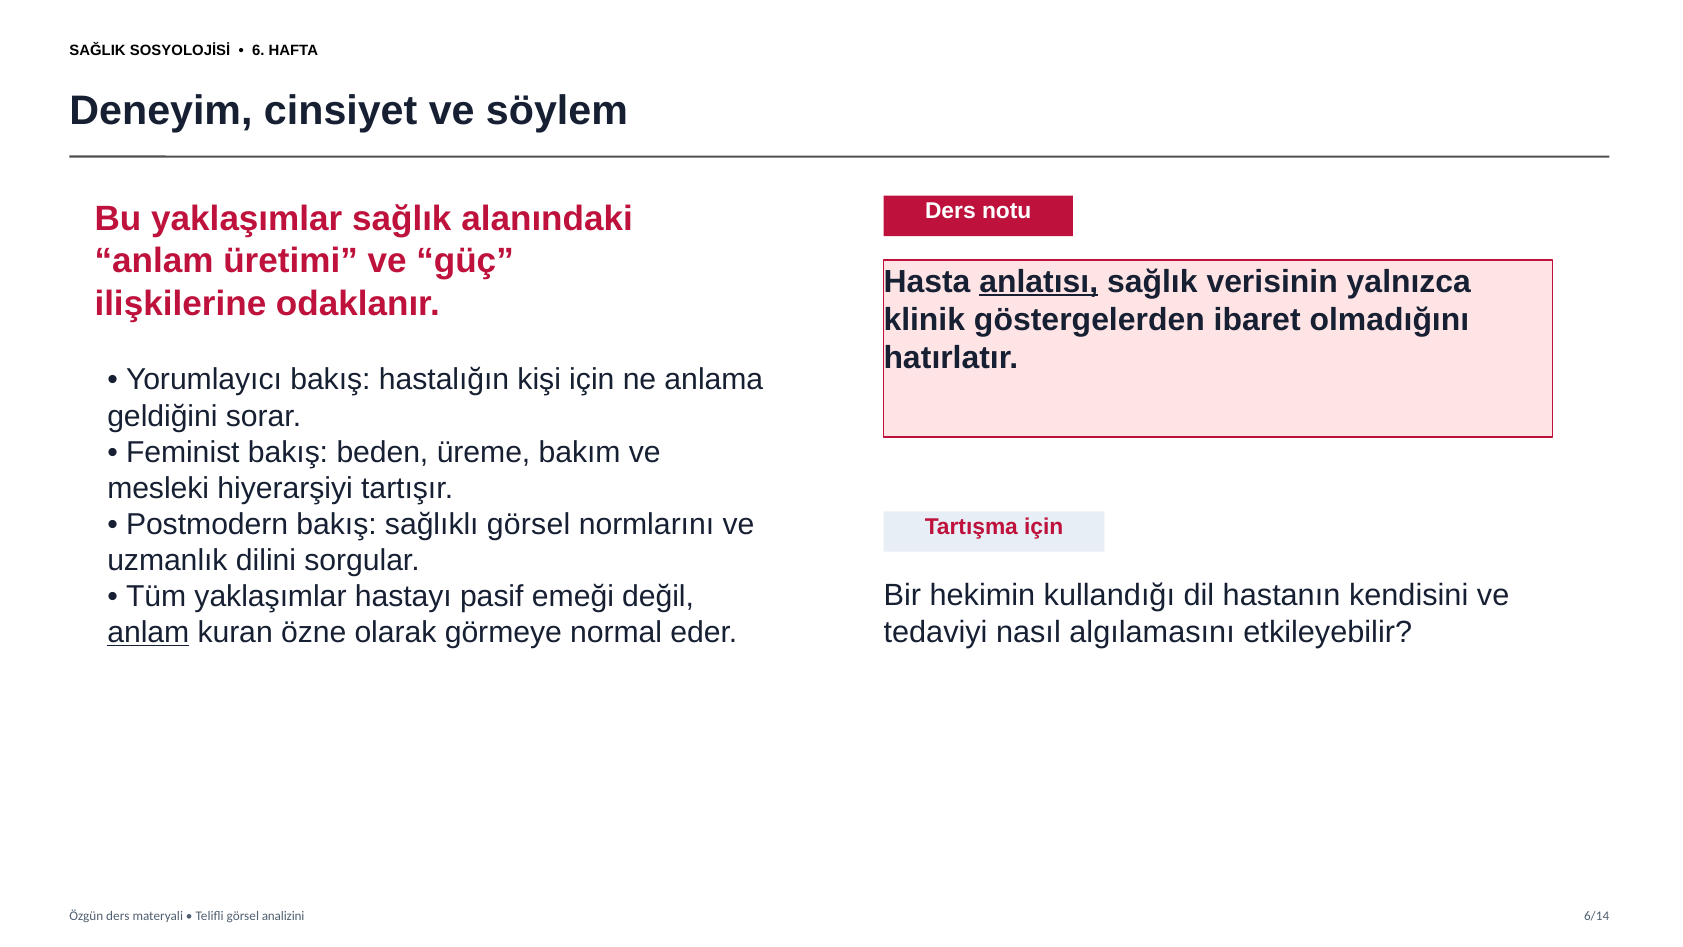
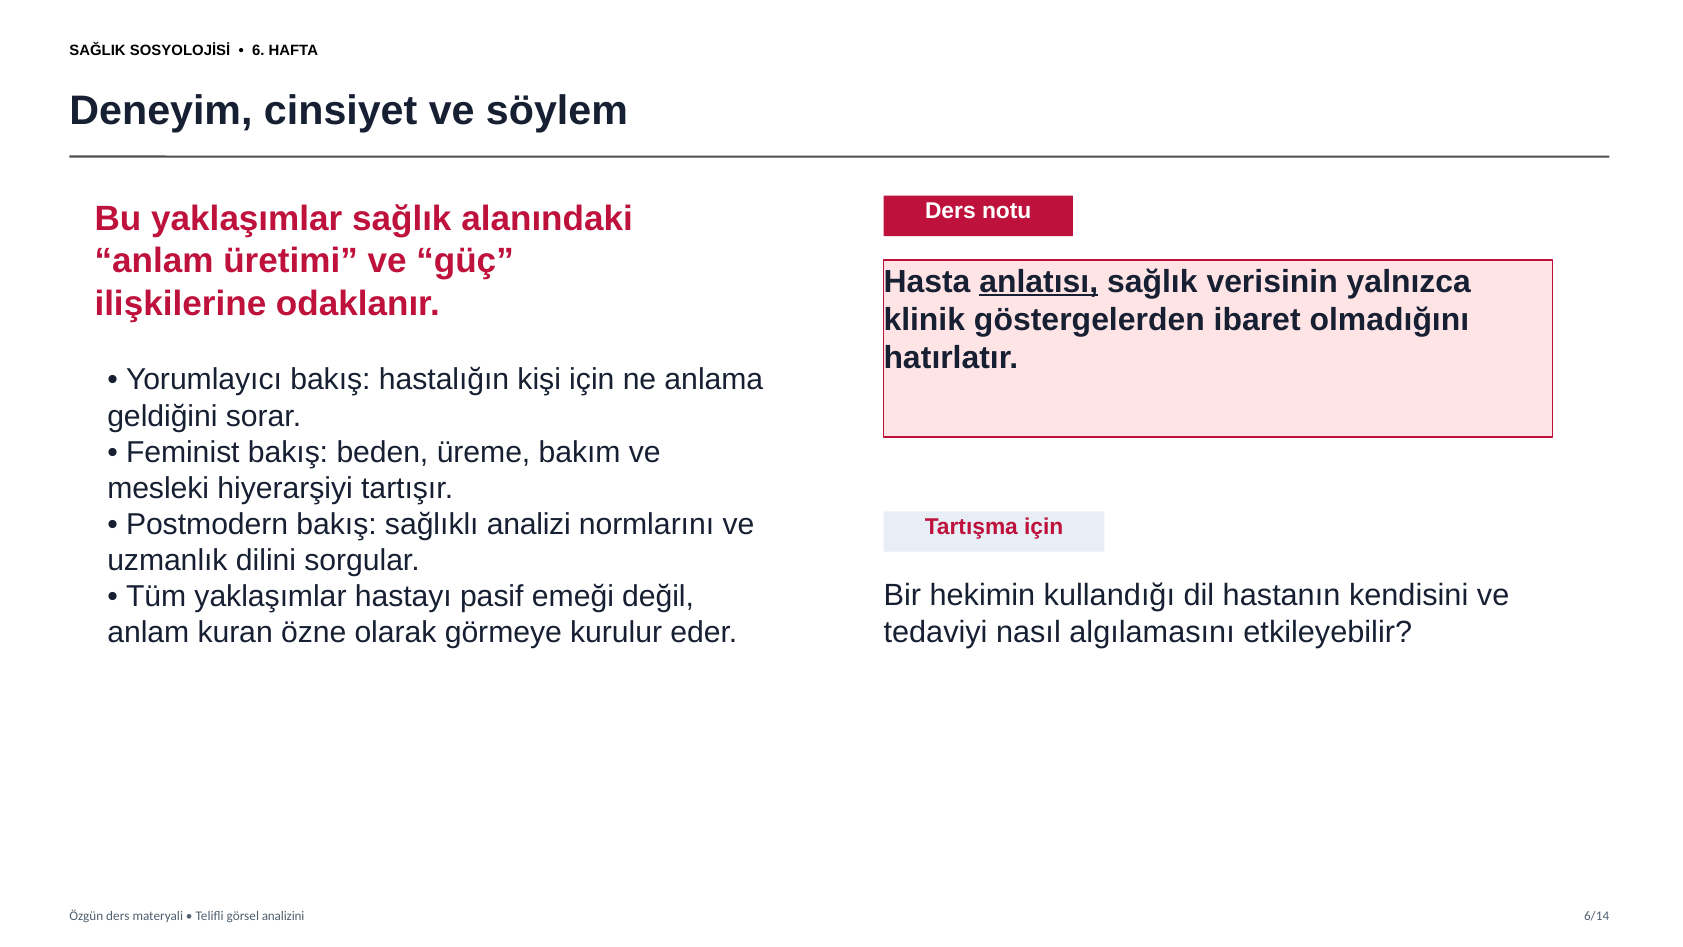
sağlıklı görsel: görsel -> analizi (529, 524)
anlam underline: present -> none (148, 632)
normal: normal -> kurulur (616, 632)
